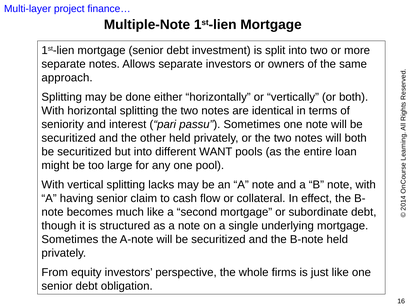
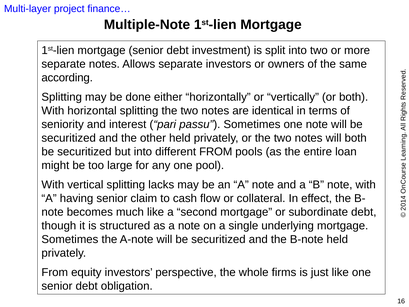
approach: approach -> according (67, 78)
different WANT: WANT -> FROM (216, 152)
